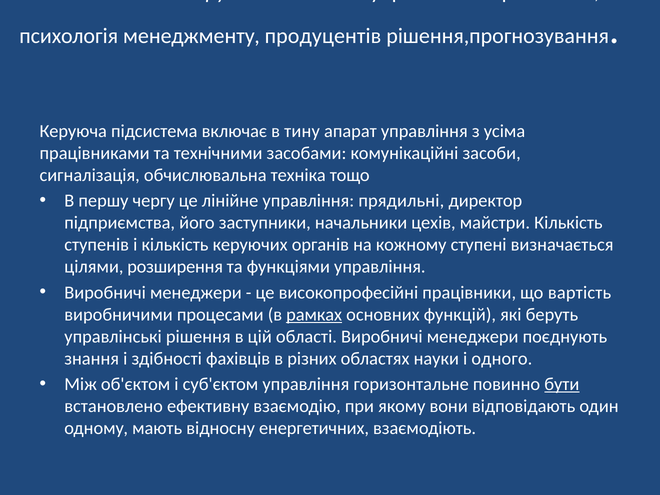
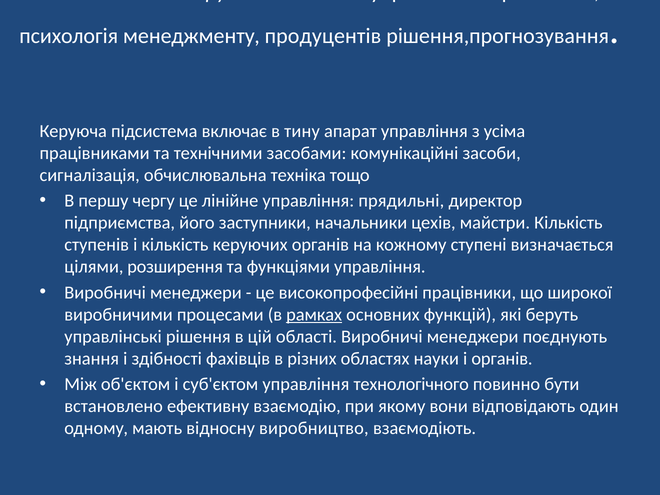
вартість: вартість -> широкої (580, 292)
і одного: одного -> органів (502, 359)
горизонтальне: горизонтальне -> технологічного (411, 384)
бути underline: present -> none (562, 384)
енергетичних: енергетичних -> виробництво (314, 428)
